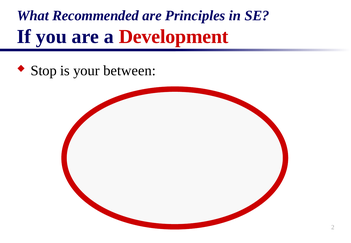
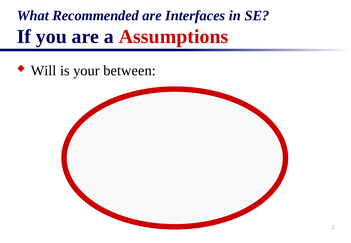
Principles: Principles -> Interfaces (195, 16)
Development: Development -> Assumptions (174, 36)
Stop: Stop -> Will (44, 71)
